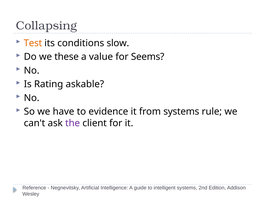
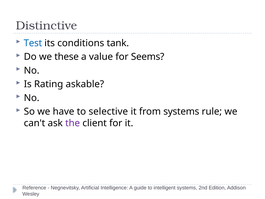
Collapsing: Collapsing -> Distinctive (46, 26)
Test colour: orange -> blue (33, 43)
slow: slow -> tank (118, 43)
evidence: evidence -> selective (108, 111)
